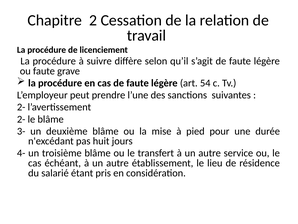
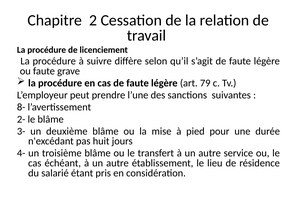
54: 54 -> 79 (205, 83)
2-: 2- -> 8- (21, 107)
